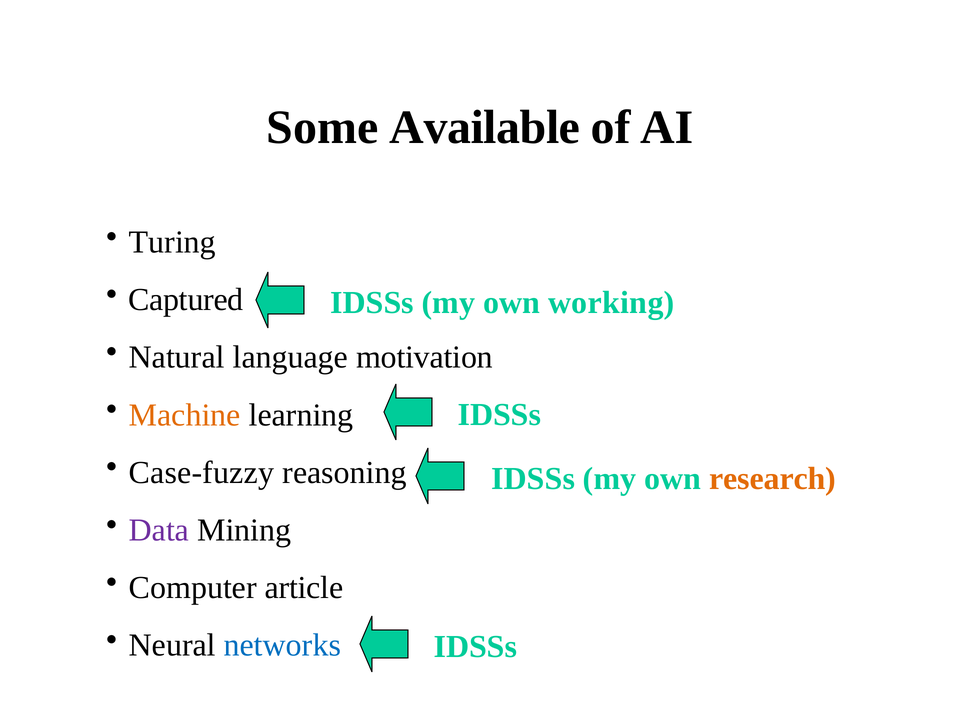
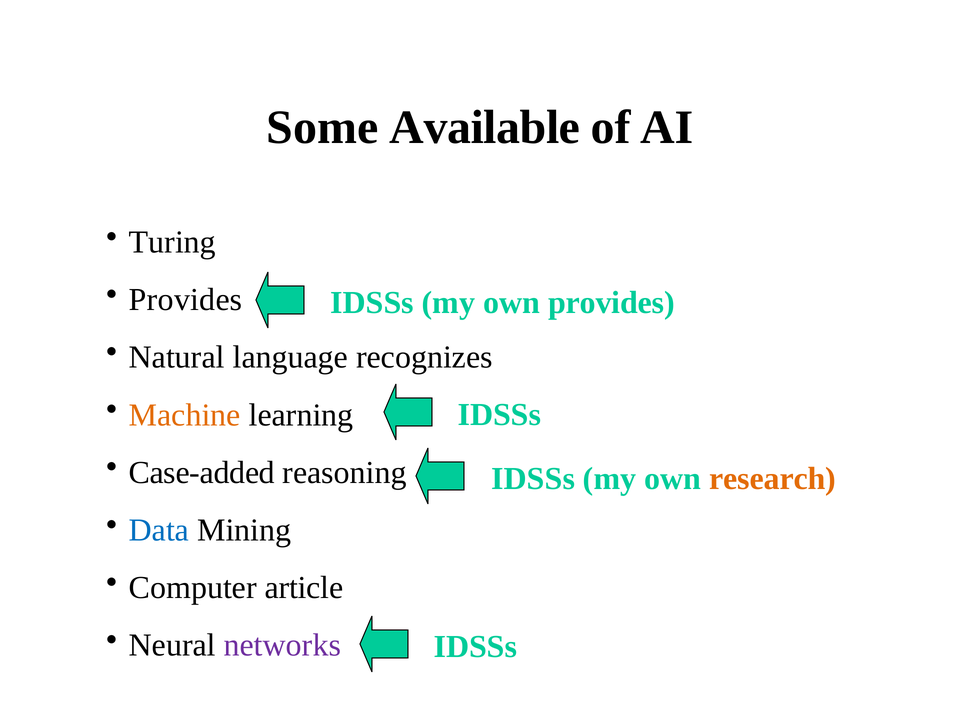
Captured: Captured -> Provides (186, 300)
own working: working -> provides (611, 302)
motivation: motivation -> recognizes (424, 357)
Case-fuzzy: Case-fuzzy -> Case-added (202, 473)
Data colour: purple -> blue (159, 530)
networks colour: blue -> purple (282, 645)
